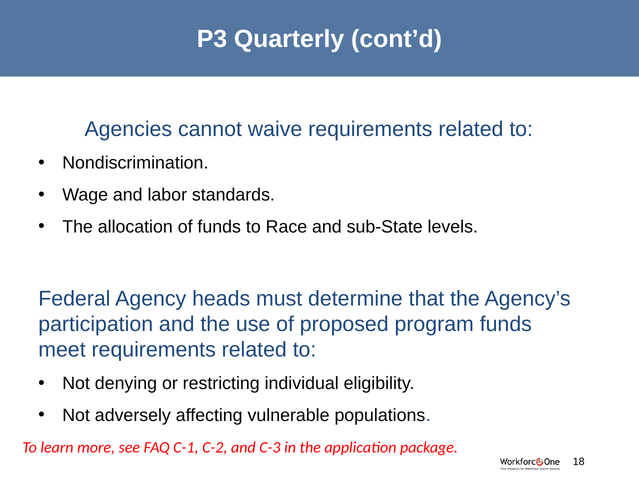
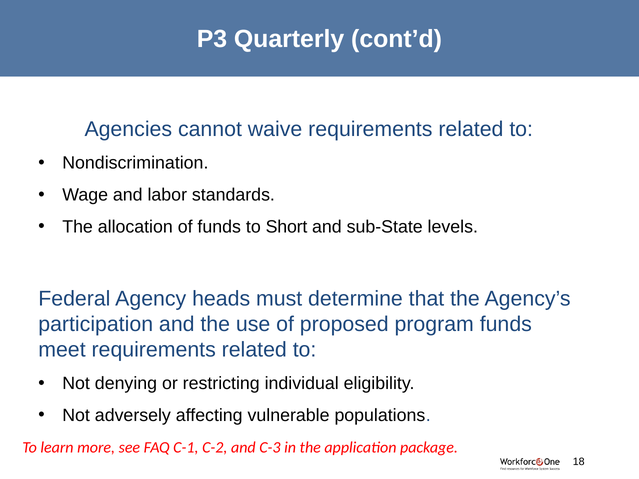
Race: Race -> Short (287, 227)
